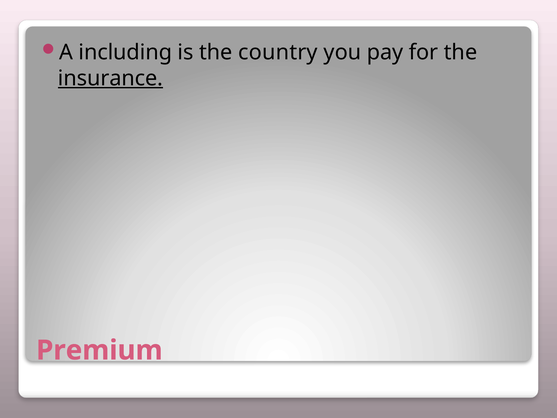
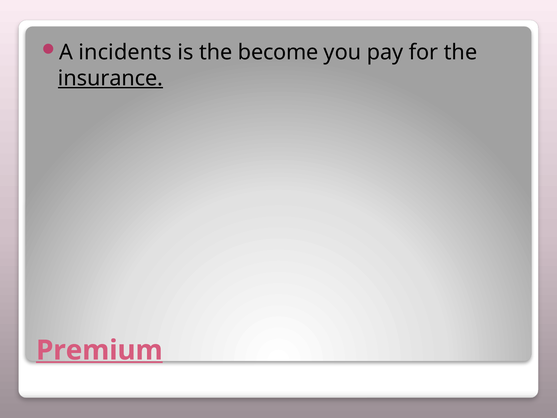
including: including -> incidents (125, 52)
country: country -> become (278, 52)
Premium underline: none -> present (99, 350)
